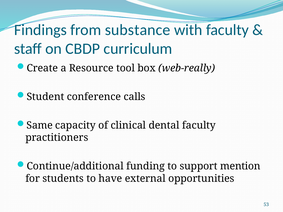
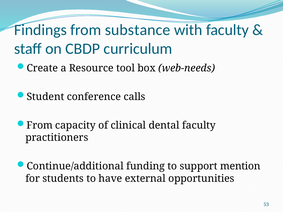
web-really: web-really -> web-needs (187, 68)
Same: Same -> From (40, 125)
